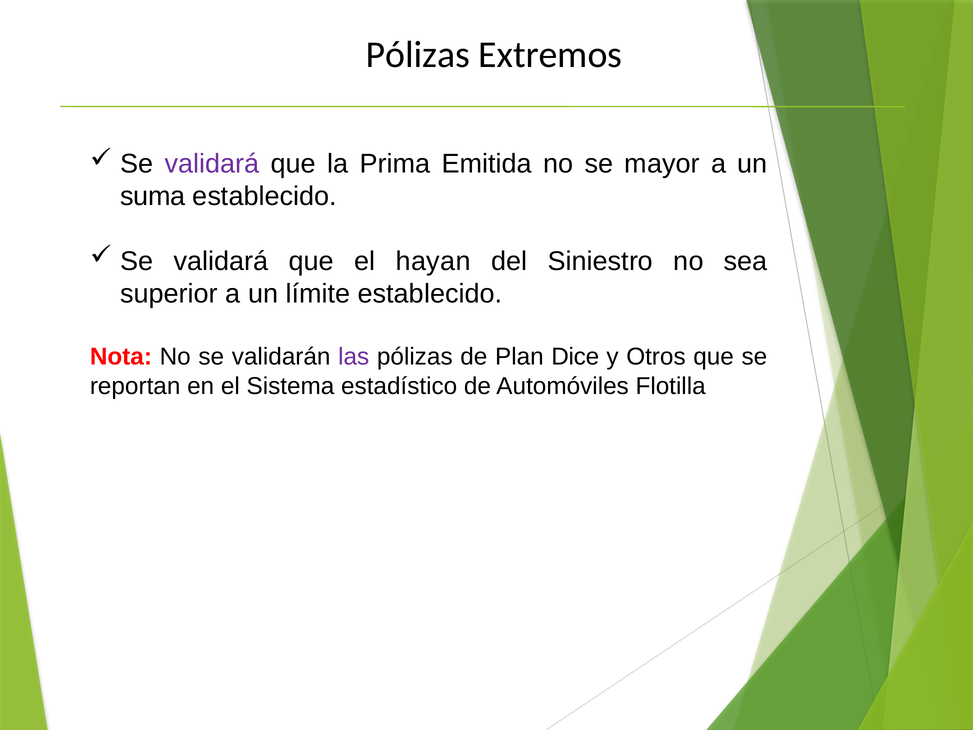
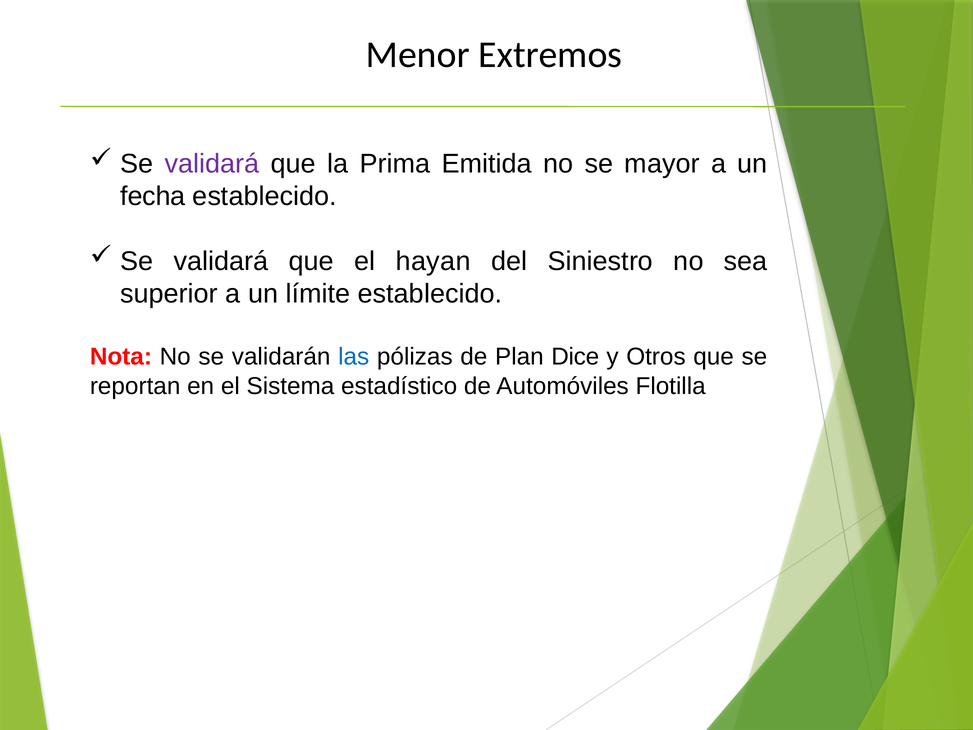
Pólizas: Pólizas -> Menor (418, 55)
suma: suma -> fecha (153, 196)
las colour: purple -> blue (354, 357)
